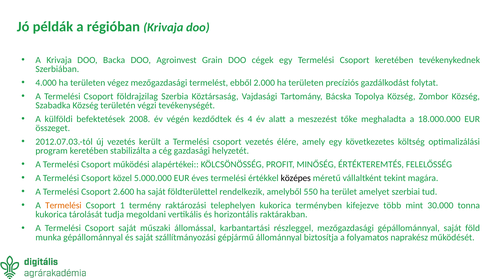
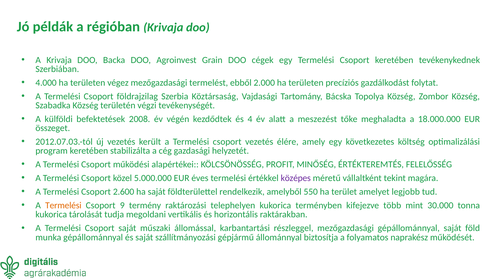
középes colour: black -> purple (296, 179)
szerbiai: szerbiai -> legjobb (406, 192)
1: 1 -> 9 (122, 206)
